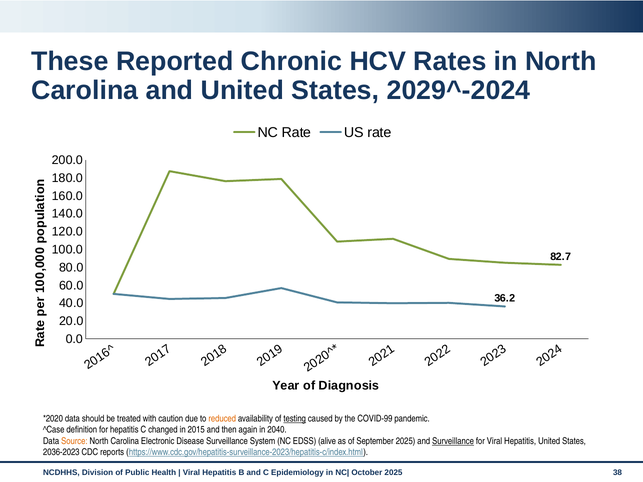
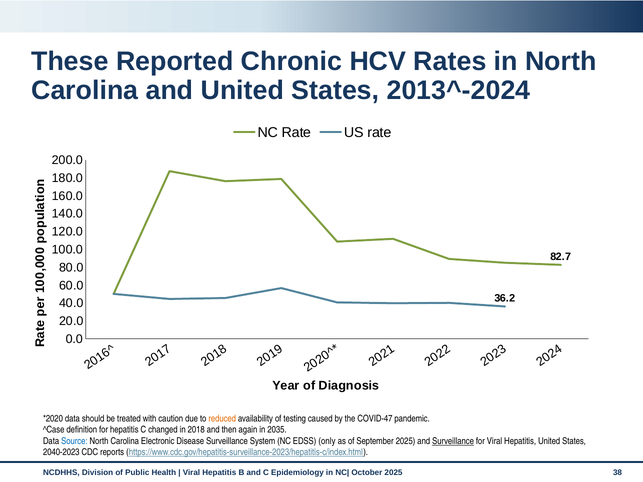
2029^-2024: 2029^-2024 -> 2013^-2024 (459, 90)
testing underline: present -> none (295, 419)
COVID-99: COVID-99 -> COVID-47 (375, 419)
2015: 2015 -> 2018 (196, 430)
2040: 2040 -> 2035 (277, 430)
Source colour: orange -> blue (74, 441)
alive: alive -> only (327, 441)
2036-2023: 2036-2023 -> 2040-2023 (61, 452)
